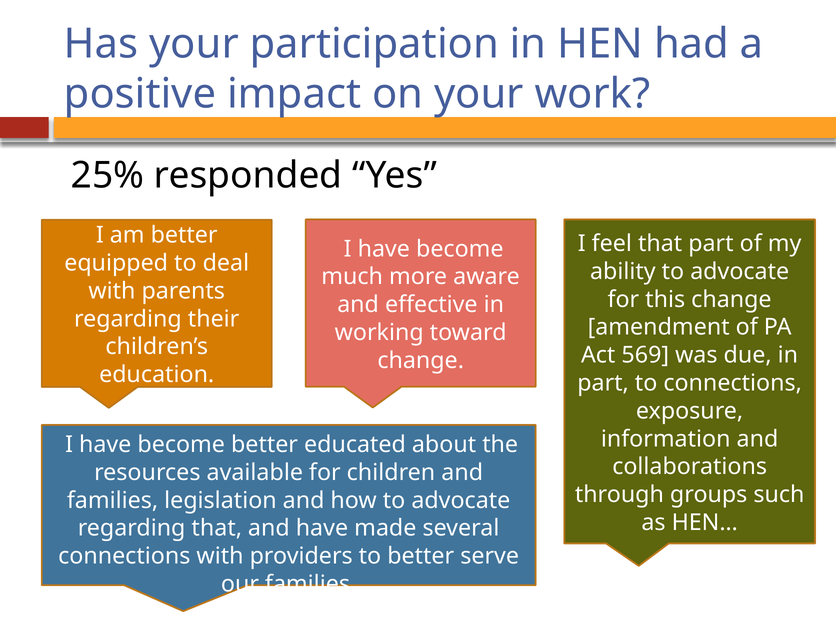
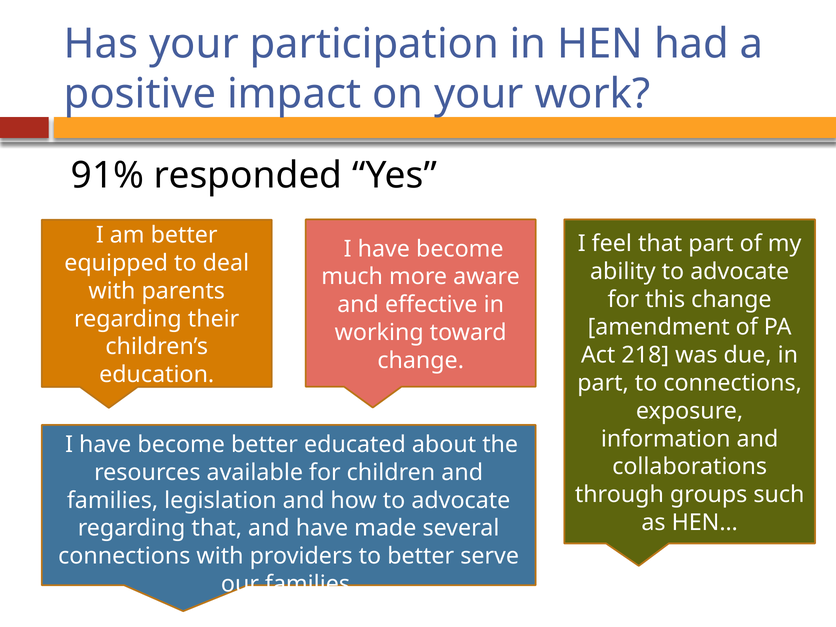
25%: 25% -> 91% (108, 175)
569: 569 -> 218 (645, 355)
